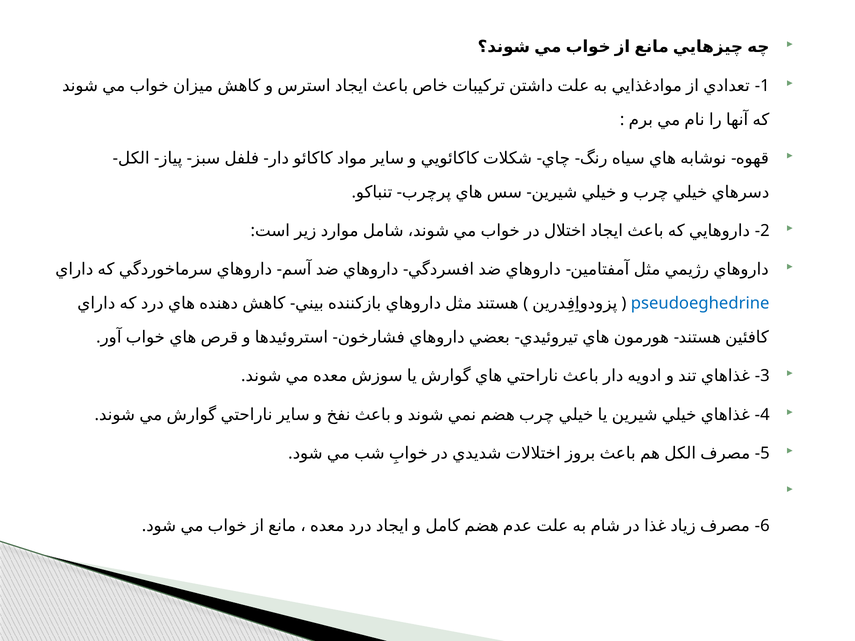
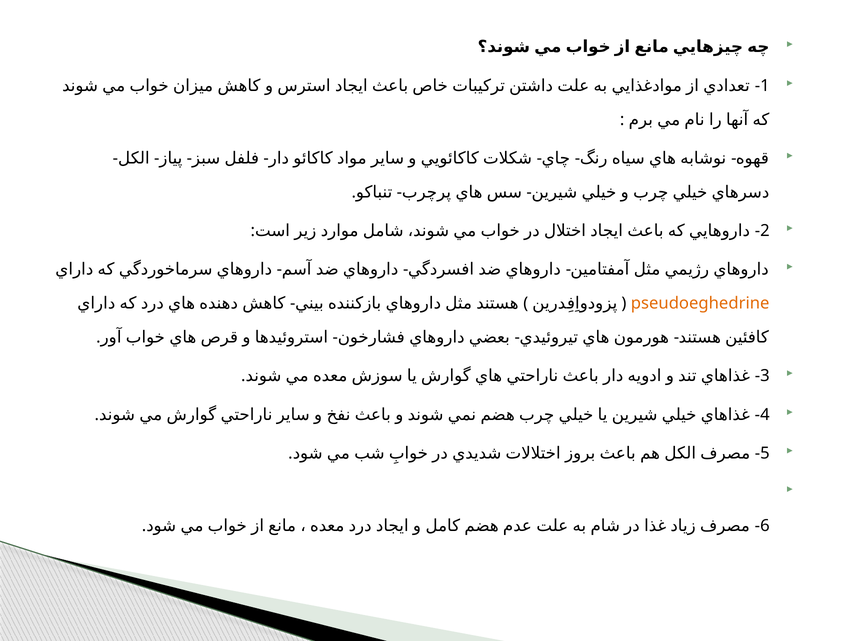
pseudoeghedrine colour: blue -> orange (700, 303)
